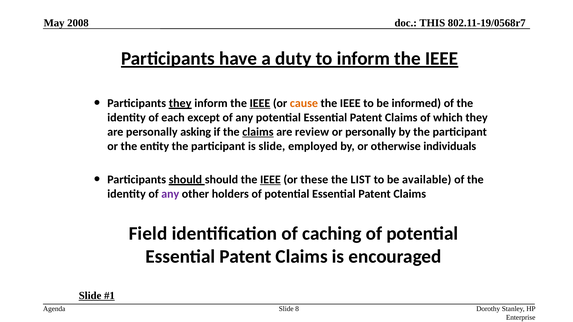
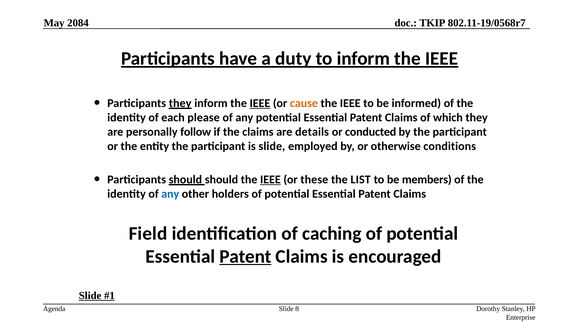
2008: 2008 -> 2084 (78, 23)
THIS: THIS -> TKIP (432, 23)
except: except -> please (204, 118)
asking: asking -> follow (196, 132)
claims underline: present -> none (258, 132)
review: review -> details (312, 132)
or personally: personally -> conducted (371, 132)
individuals: individuals -> conditions (450, 146)
available: available -> members (427, 180)
any colour: purple -> blue (170, 194)
Patent underline: none -> present (245, 257)
